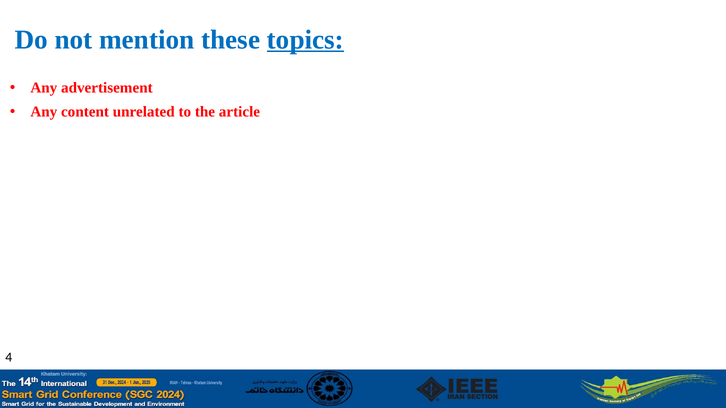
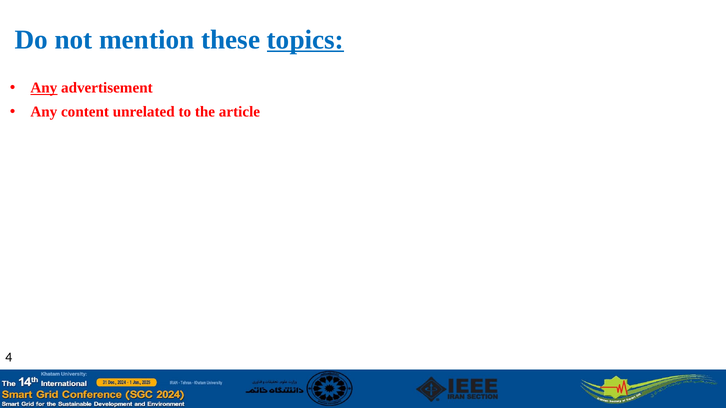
Any underline: none -> present (44, 88)
